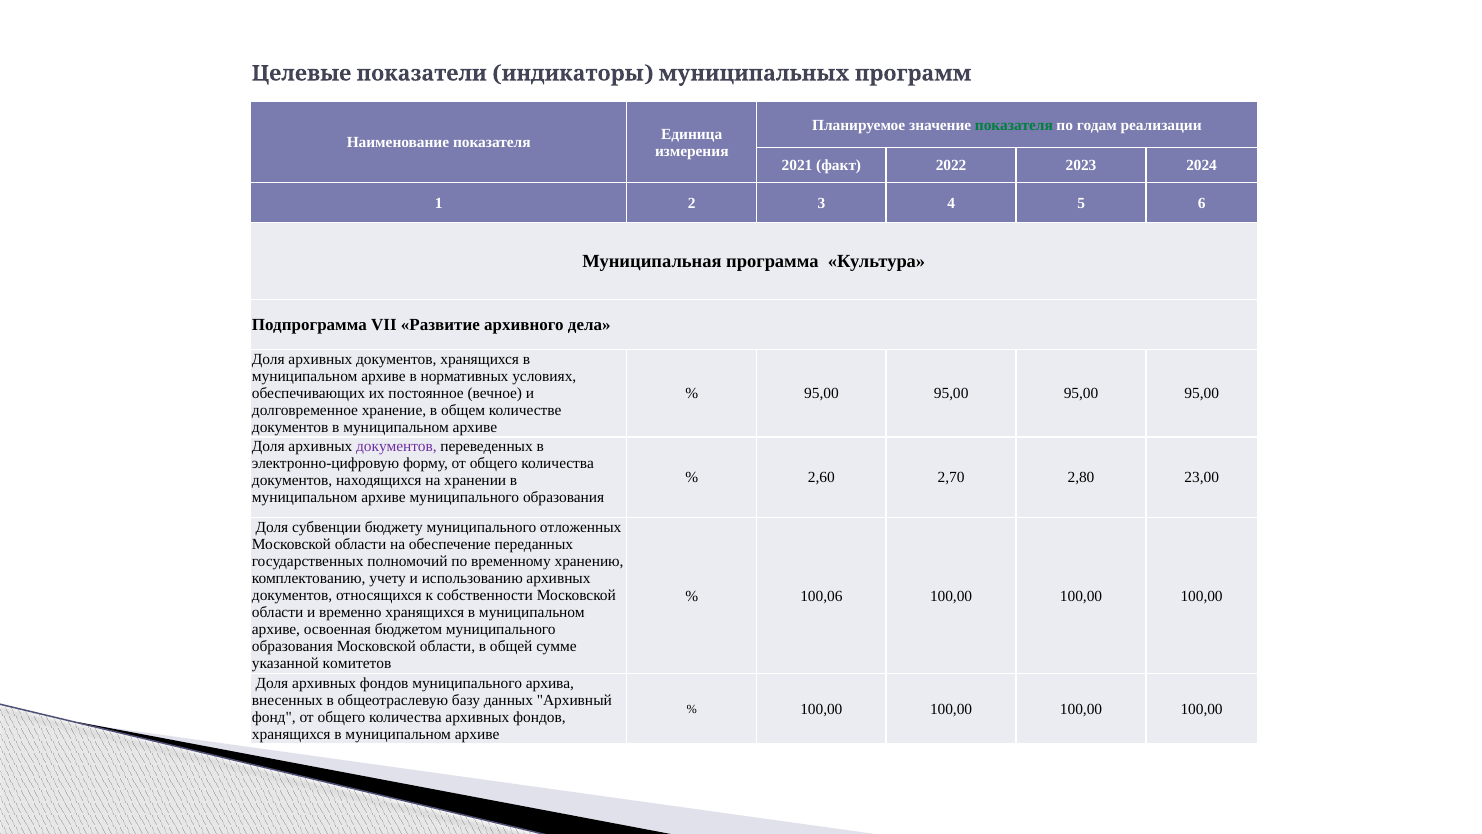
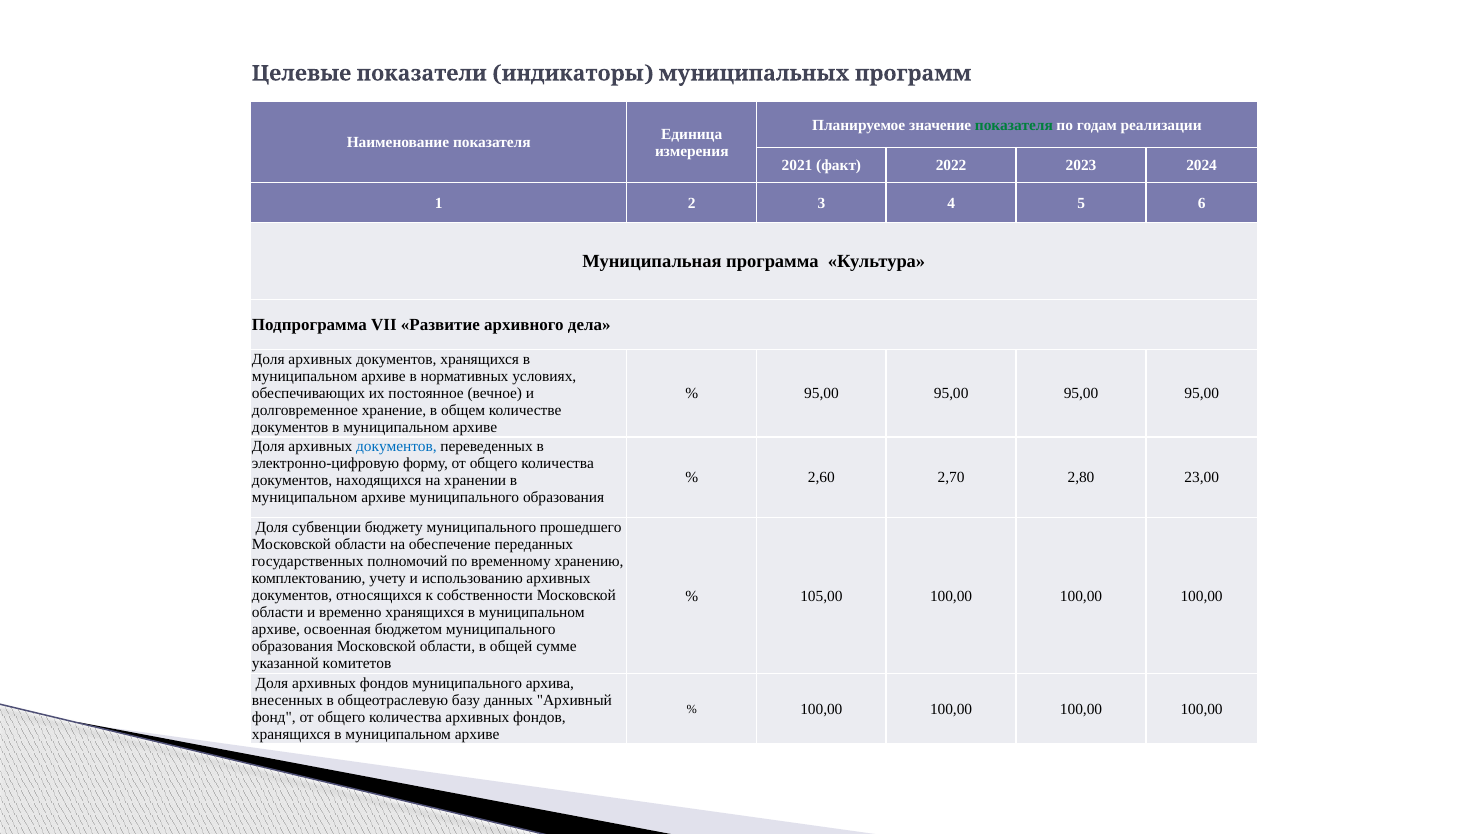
документов colour: purple -> blue (396, 446)
отложенных: отложенных -> прошедшего (581, 527)
100,06: 100,06 -> 105,00 (821, 596)
